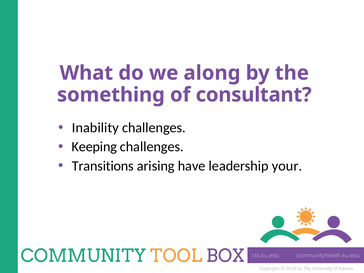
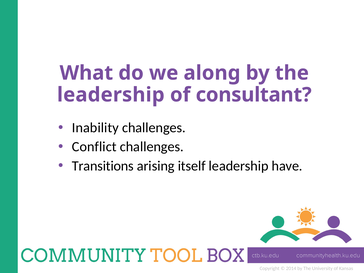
something: something -> leadership (111, 95)
Keeping: Keeping -> Conflict (94, 147)
have: have -> itself (192, 166)
your: your -> have (287, 166)
